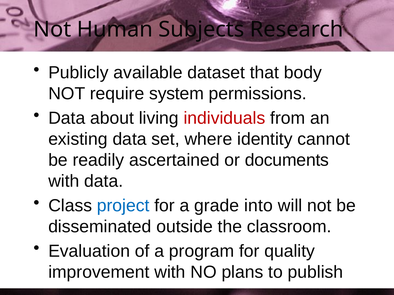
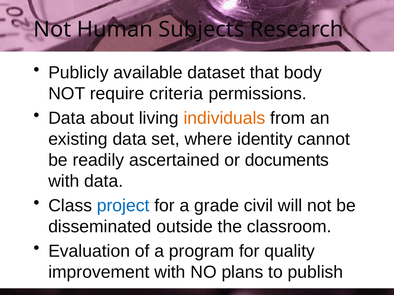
system: system -> criteria (176, 94)
individuals colour: red -> orange (224, 118)
into: into -> civil (258, 206)
